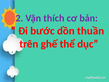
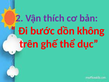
thuần: thuần -> không (91, 31)
